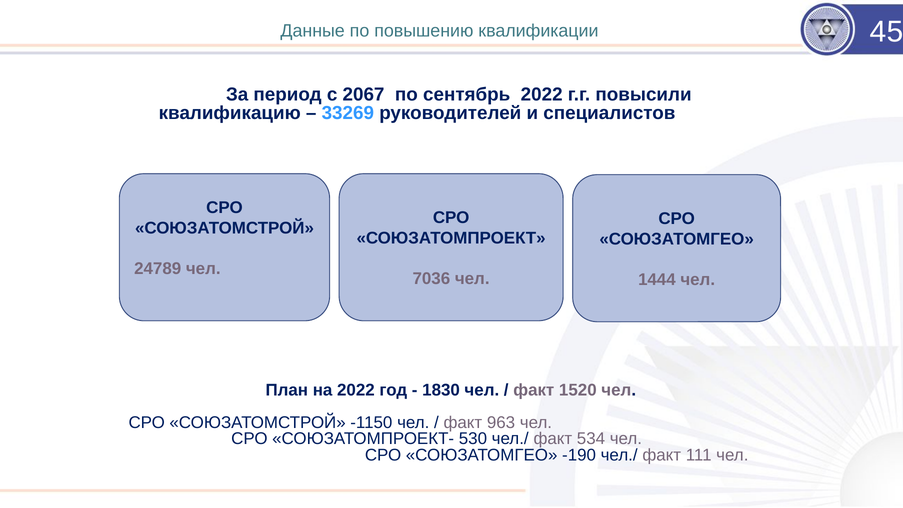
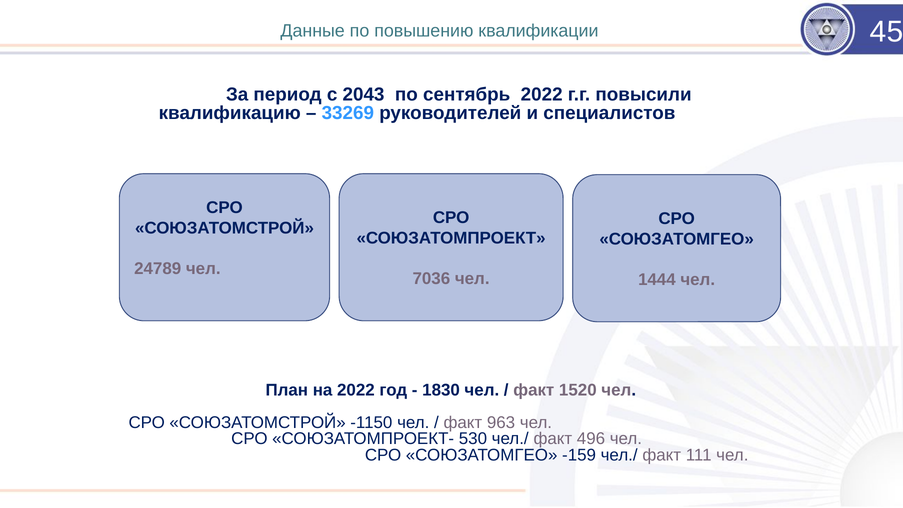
2067: 2067 -> 2043 (364, 95)
534: 534 -> 496 (591, 439)
-190: -190 -> -159 (579, 455)
